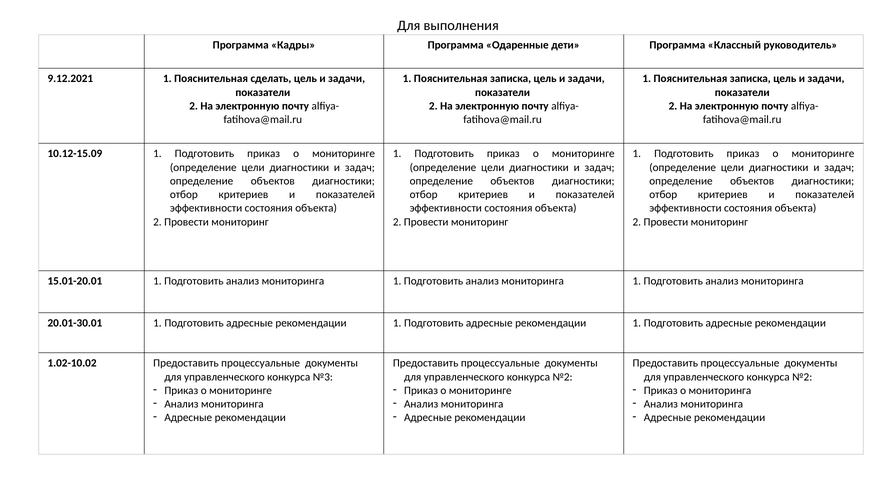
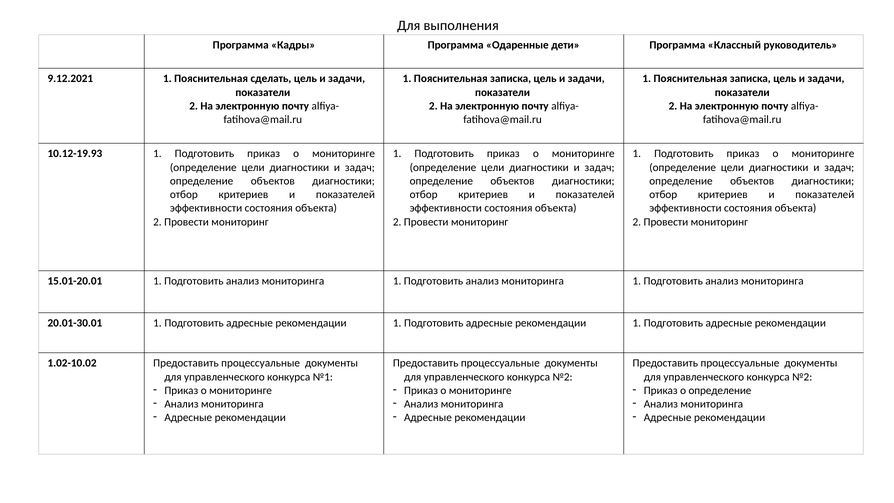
10.12-15.09: 10.12-15.09 -> 10.12-19.93 (75, 154)
№3: №3 -> №1 (323, 377)
о мониторинга: мониторинга -> определение (720, 390)
